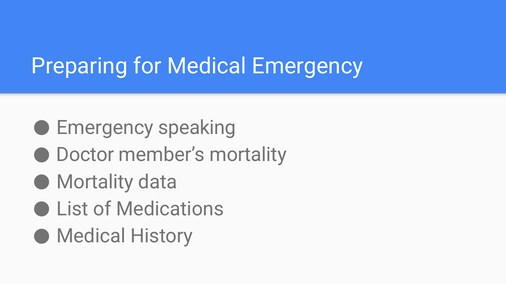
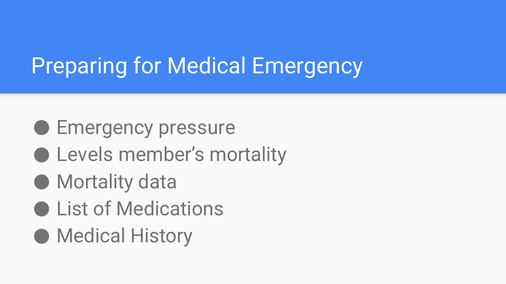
speaking: speaking -> pressure (197, 128)
Doctor: Doctor -> Levels (85, 155)
